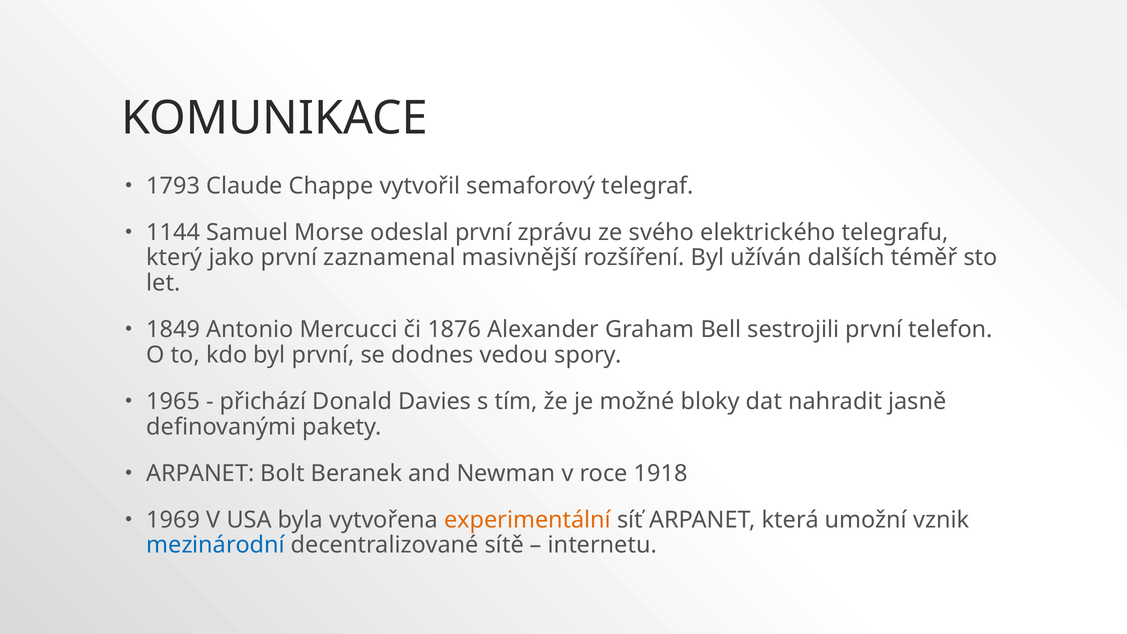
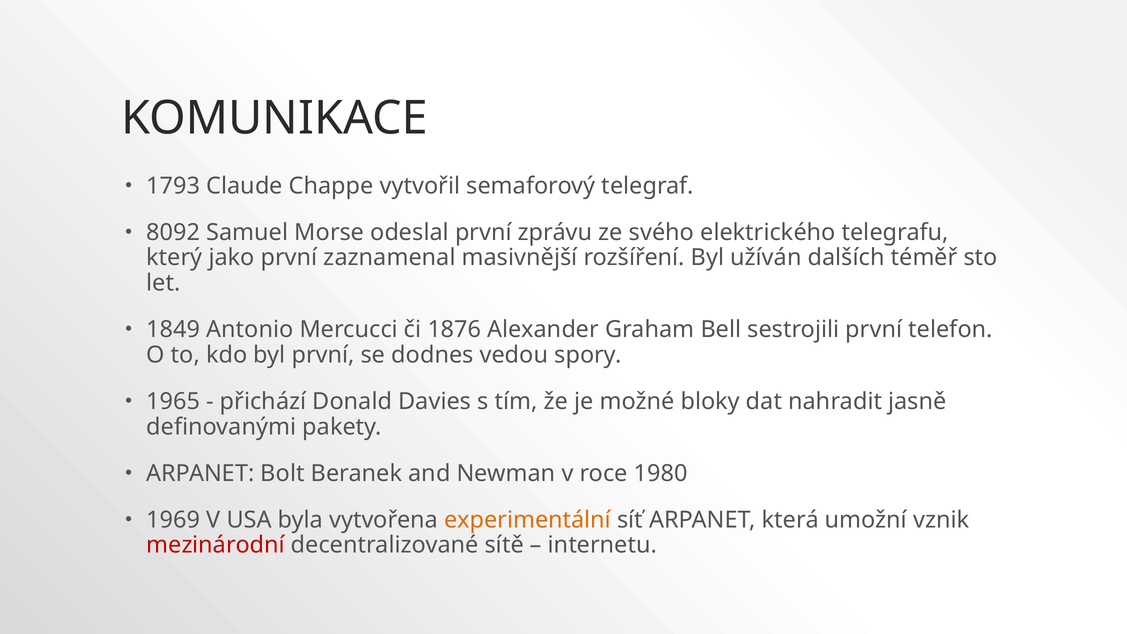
1144: 1144 -> 8092 (173, 232)
1918: 1918 -> 1980 (661, 473)
mezinárodní colour: blue -> red (216, 545)
